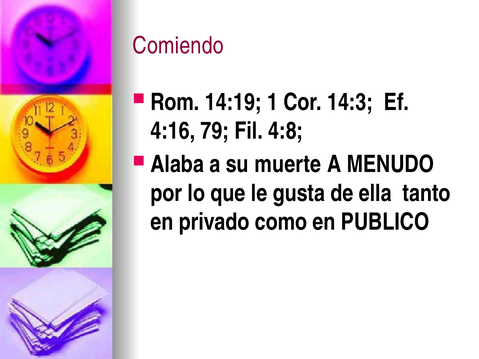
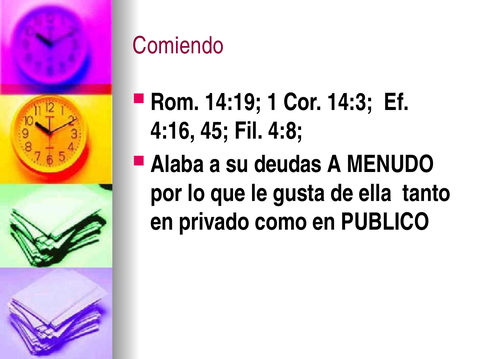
79: 79 -> 45 (215, 131)
muerte: muerte -> deudas (288, 165)
